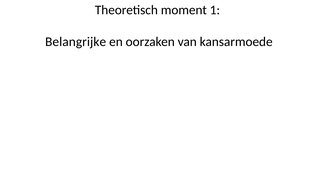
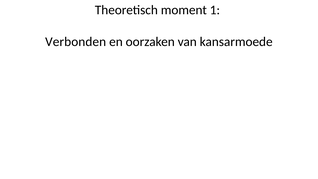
Belangrijke: Belangrijke -> Verbonden (76, 42)
